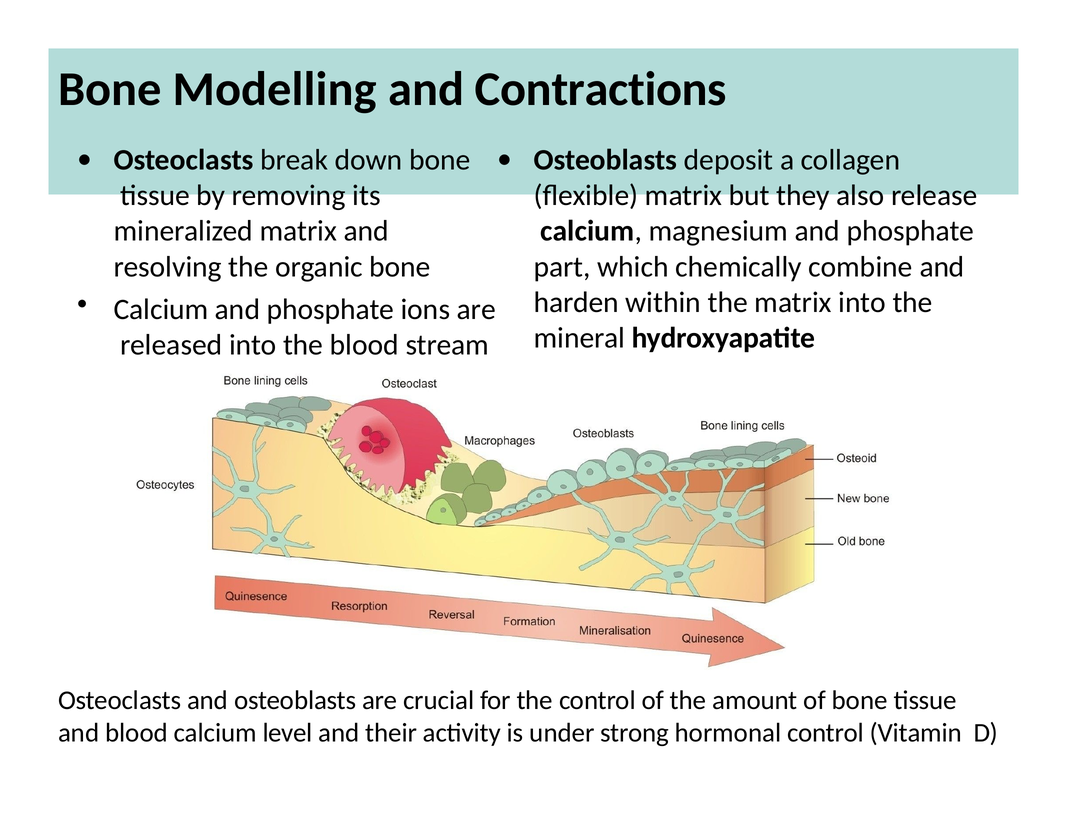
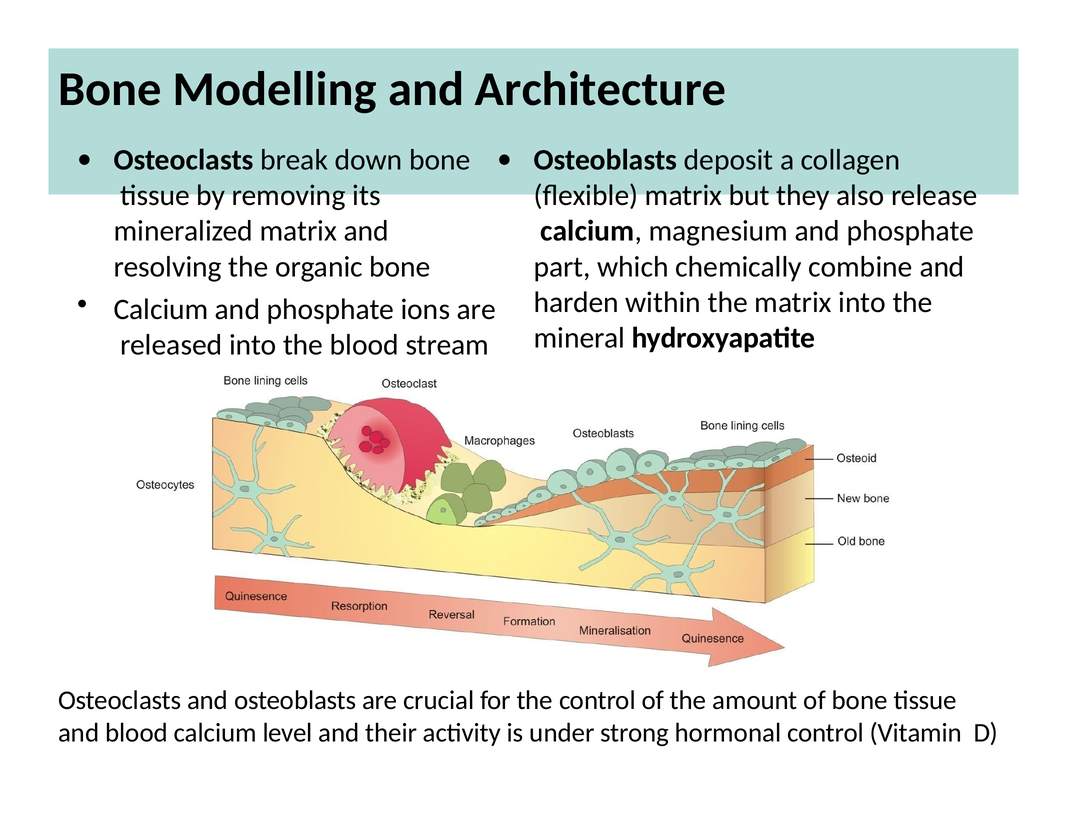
Contractions: Contractions -> Architecture (601, 89)
